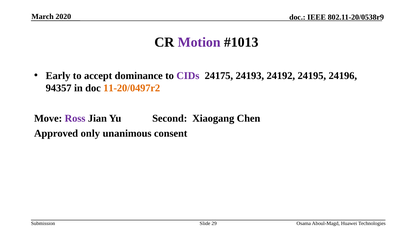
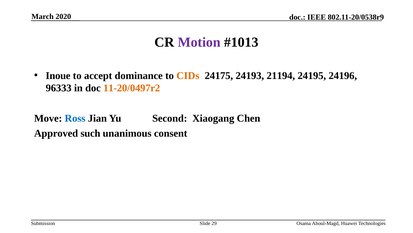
Early: Early -> Inoue (58, 76)
CIDs colour: purple -> orange (188, 76)
24192: 24192 -> 21194 (281, 76)
94357: 94357 -> 96333 (59, 88)
Ross colour: purple -> blue (75, 118)
only: only -> such (90, 133)
